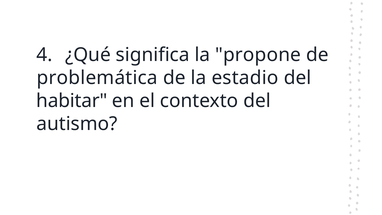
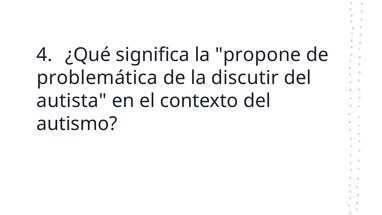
estadio: estadio -> discutir (245, 78)
habitar: habitar -> autista (72, 101)
